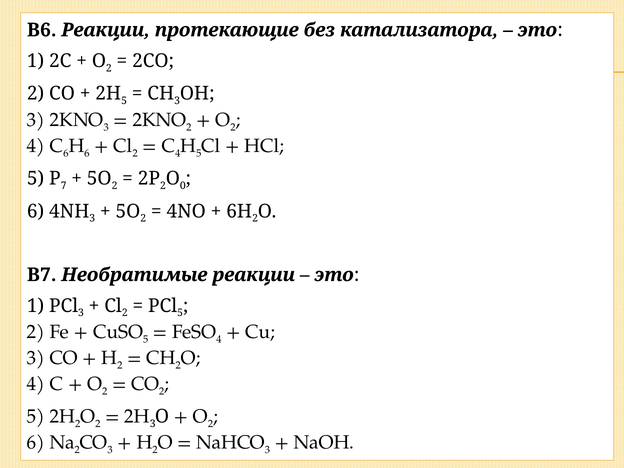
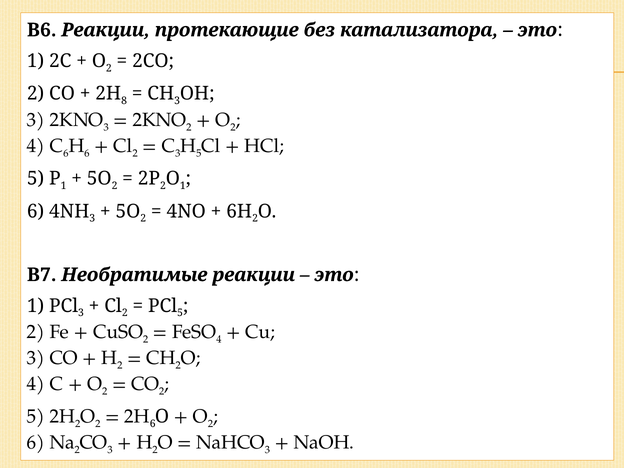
5: 5 -> 8 (124, 101)
C 4: 4 -> 3 (178, 153)
7: 7 -> 1 (64, 186)
0: 0 -> 1 (183, 186)
5: 5 -> 2 (146, 339)
3: 3 -> 6 (153, 424)
